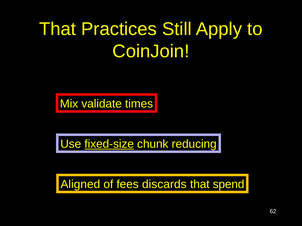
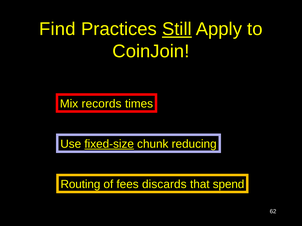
That: That -> Find (57, 29)
Still underline: none -> present (177, 29)
validate: validate -> records (102, 104)
Aligned: Aligned -> Routing (80, 185)
